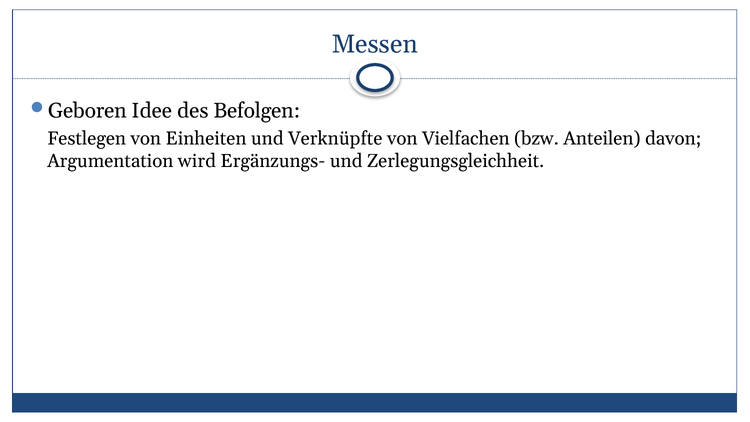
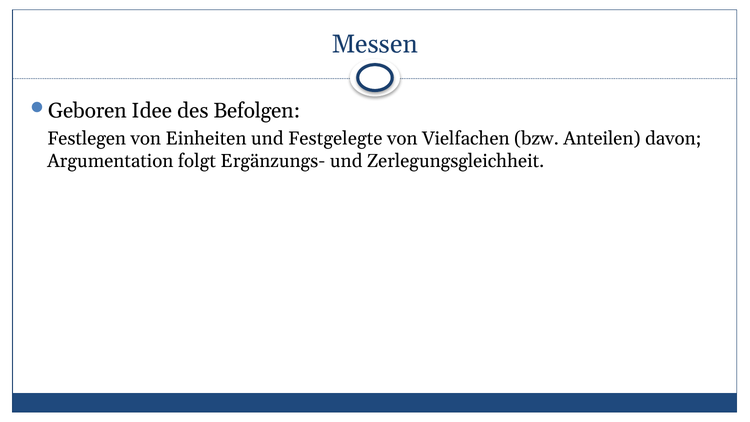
Verknüpfte: Verknüpfte -> Festgelegte (335, 138)
wird: wird -> folgt (197, 161)
